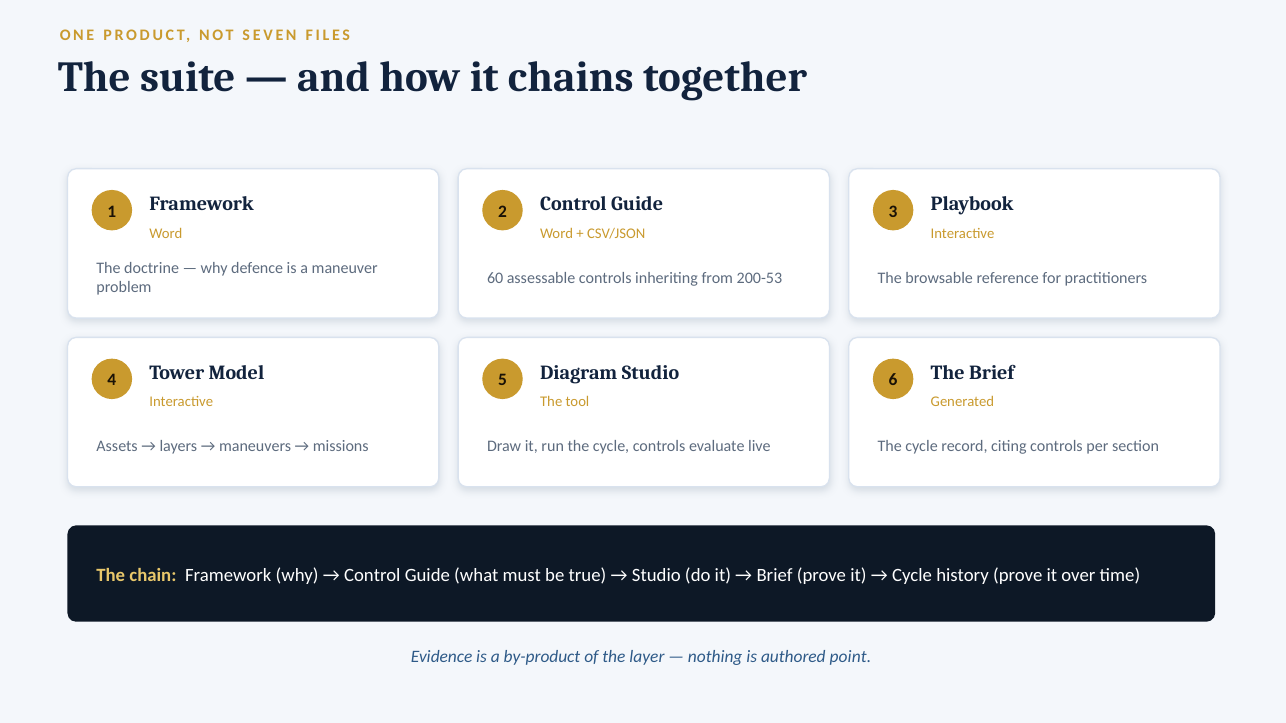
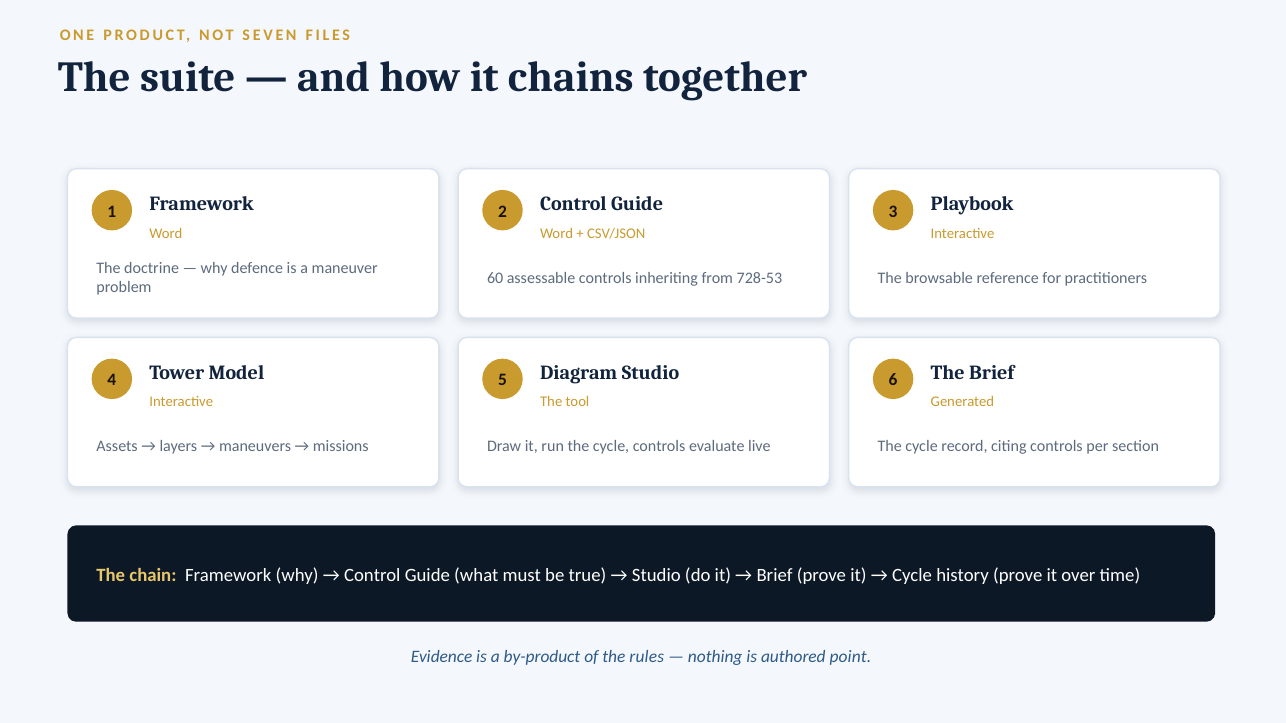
200-53: 200-53 -> 728-53 (759, 278)
layer: layer -> rules (647, 657)
